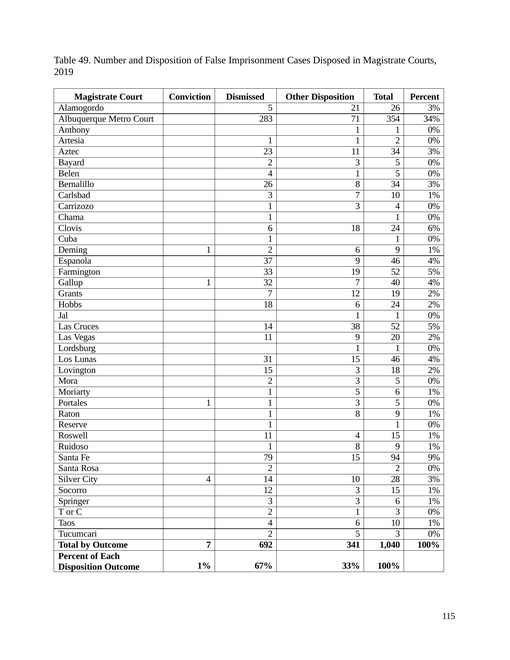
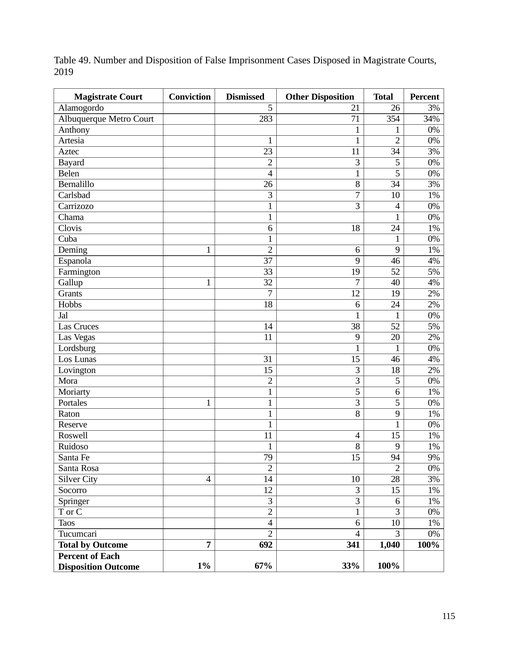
24 6%: 6% -> 1% (434, 228)
2 5: 5 -> 4 (358, 534)
